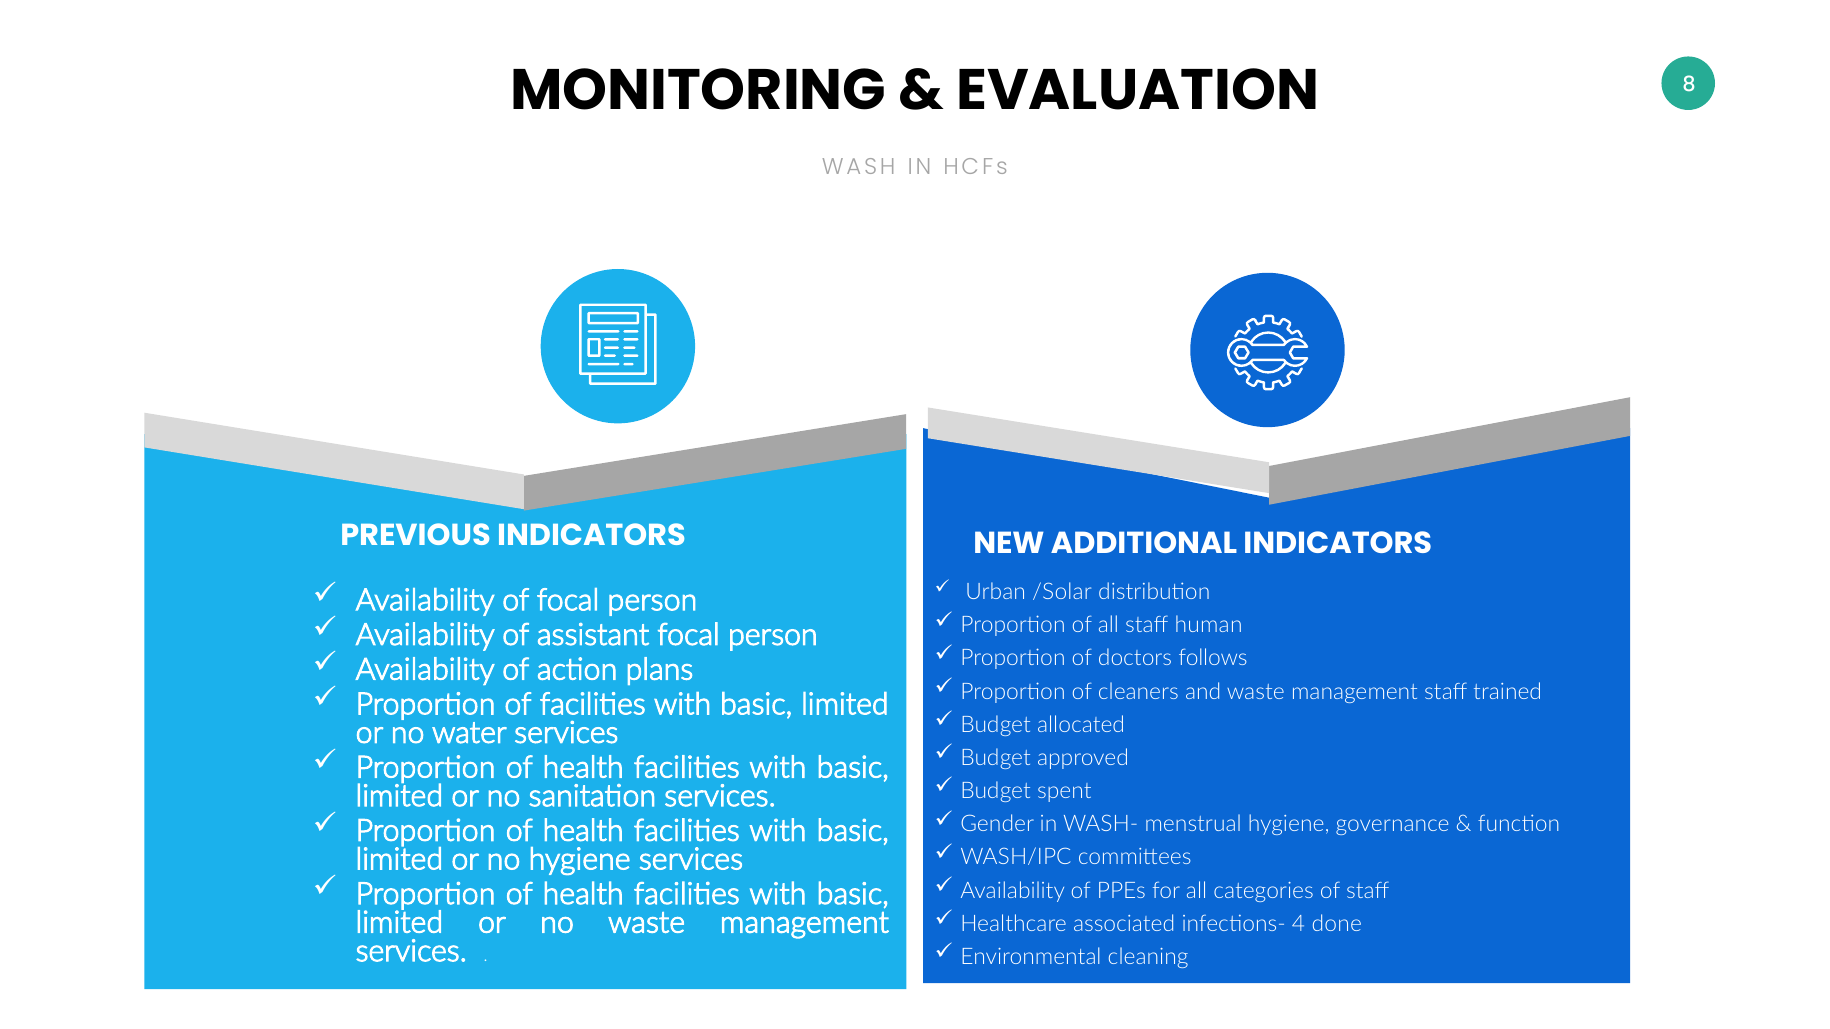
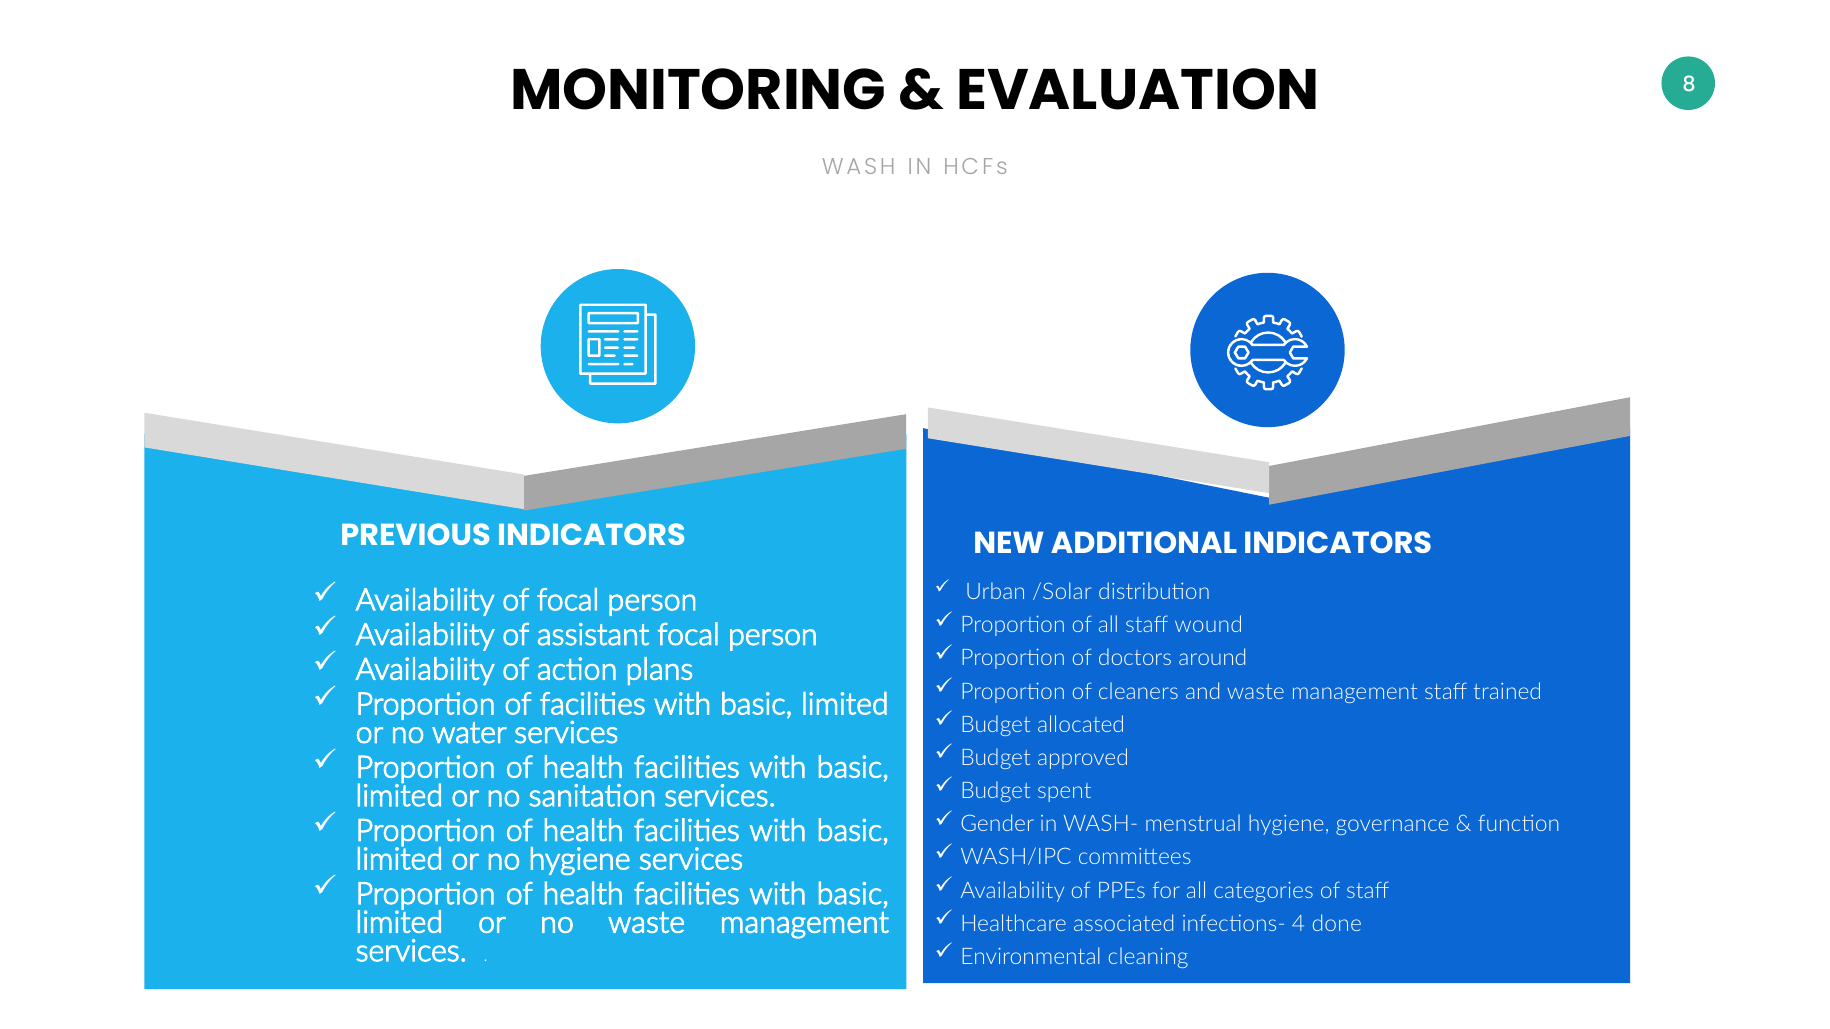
human: human -> wound (1209, 625)
follows: follows -> around (1213, 659)
